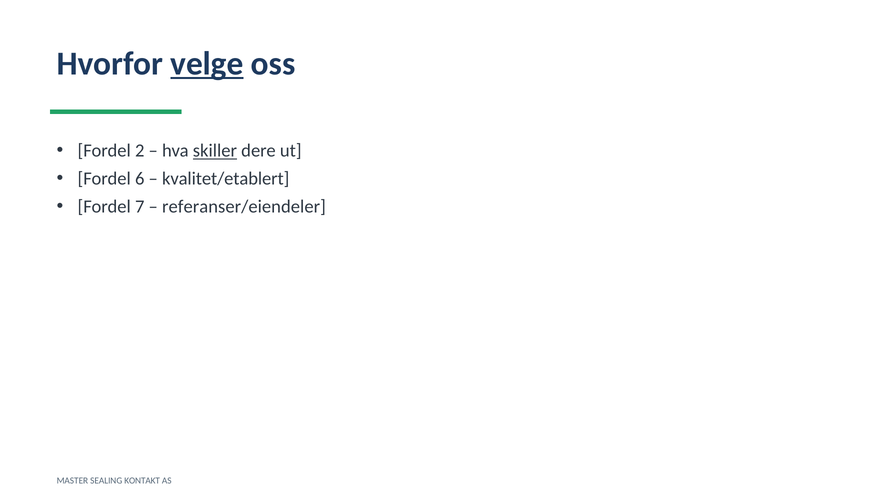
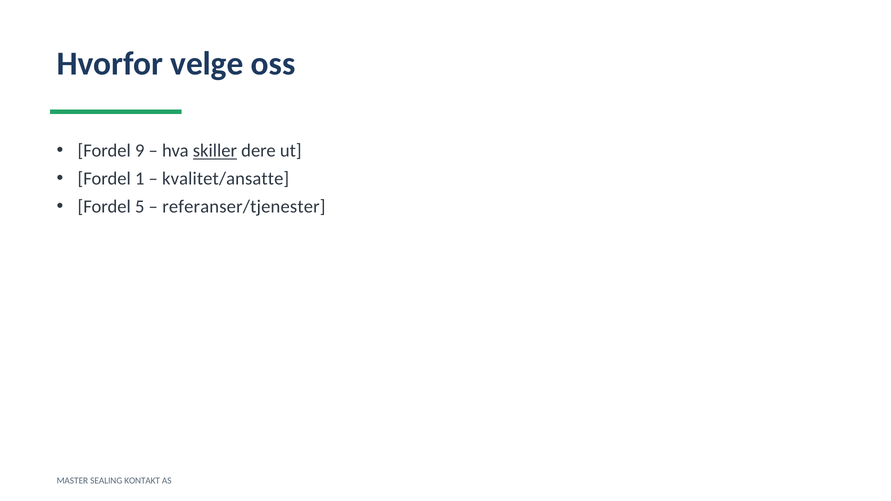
velge underline: present -> none (207, 64)
2: 2 -> 9 (140, 151)
6: 6 -> 1 (140, 179)
kvalitet/etablert: kvalitet/etablert -> kvalitet/ansatte (226, 179)
7: 7 -> 5 (140, 207)
referanser/eiendeler: referanser/eiendeler -> referanser/tjenester (244, 207)
